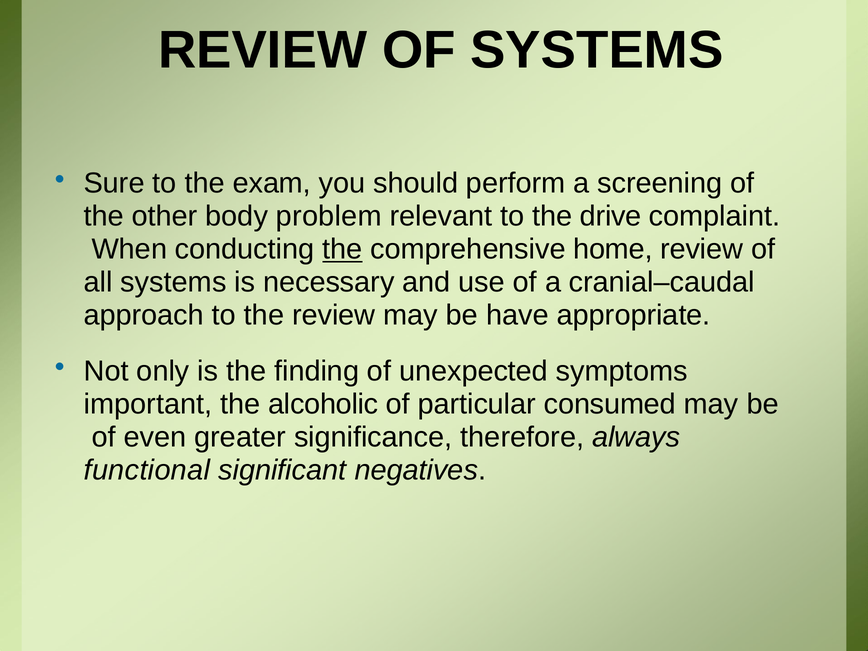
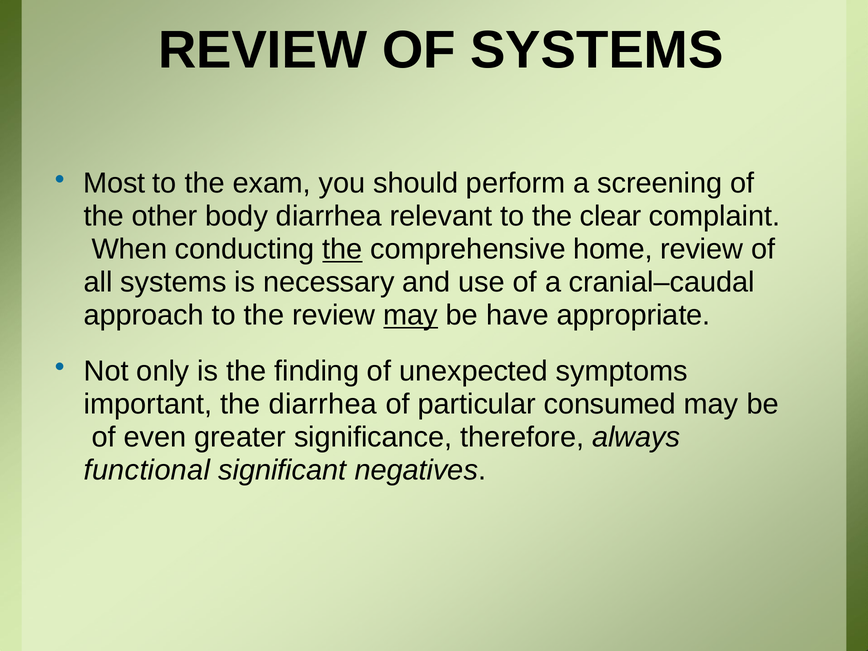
Sure: Sure -> Most (114, 183)
body problem: problem -> diarrhea (329, 216)
drive: drive -> clear (611, 216)
may underline: none -> present (411, 315)
the alcoholic: alcoholic -> diarrhea (323, 404)
